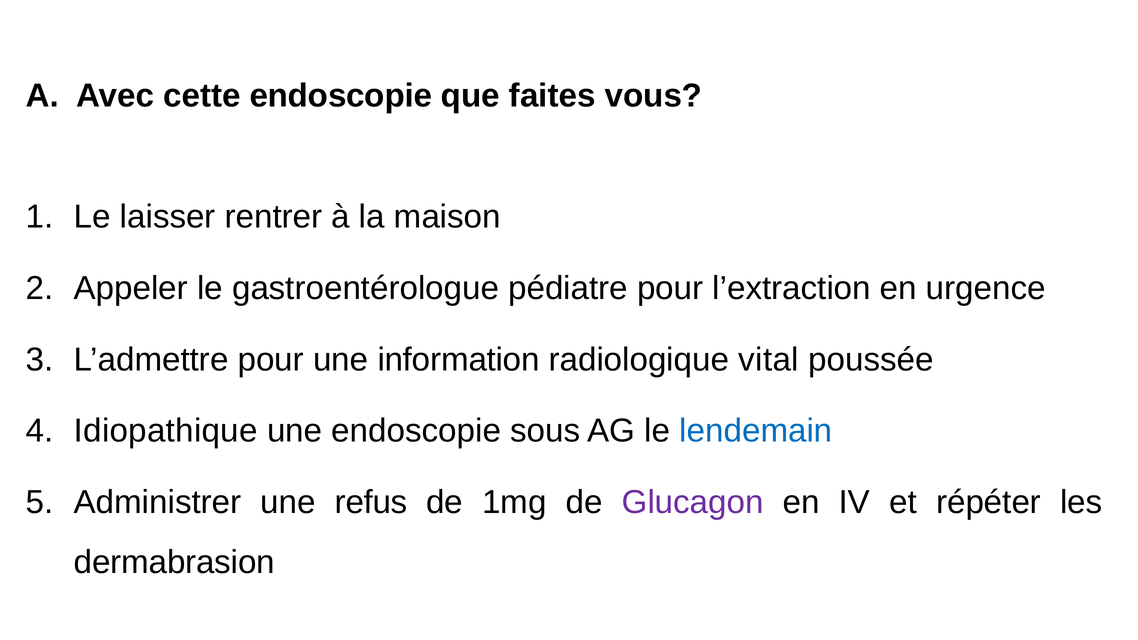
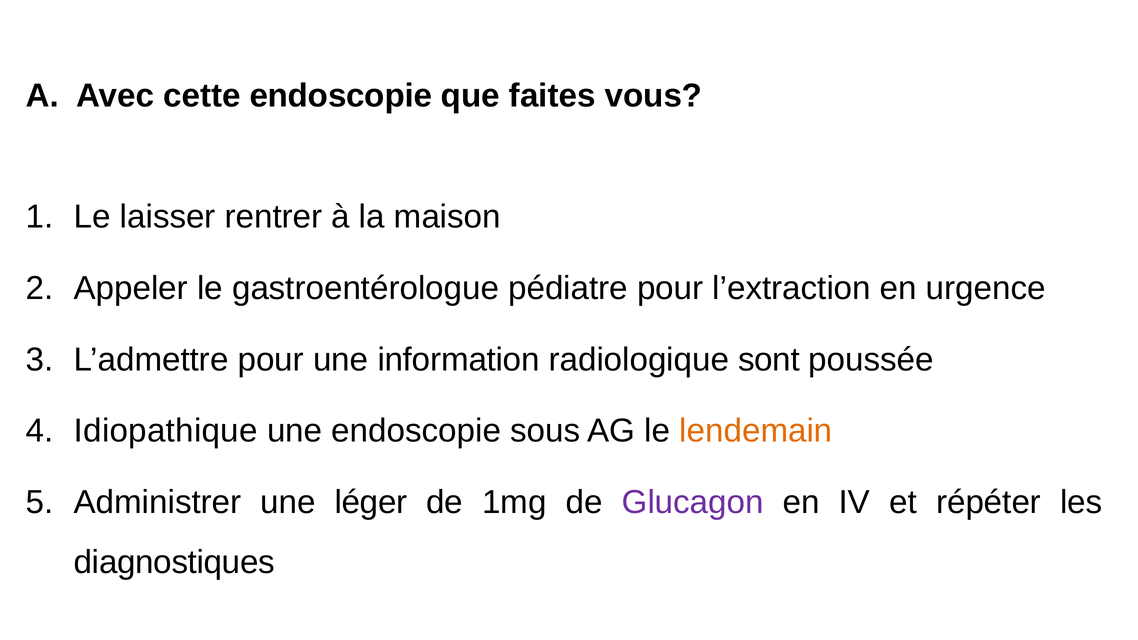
vital: vital -> sont (769, 360)
lendemain colour: blue -> orange (756, 431)
refus: refus -> léger (371, 503)
dermabrasion: dermabrasion -> diagnostiques (174, 562)
